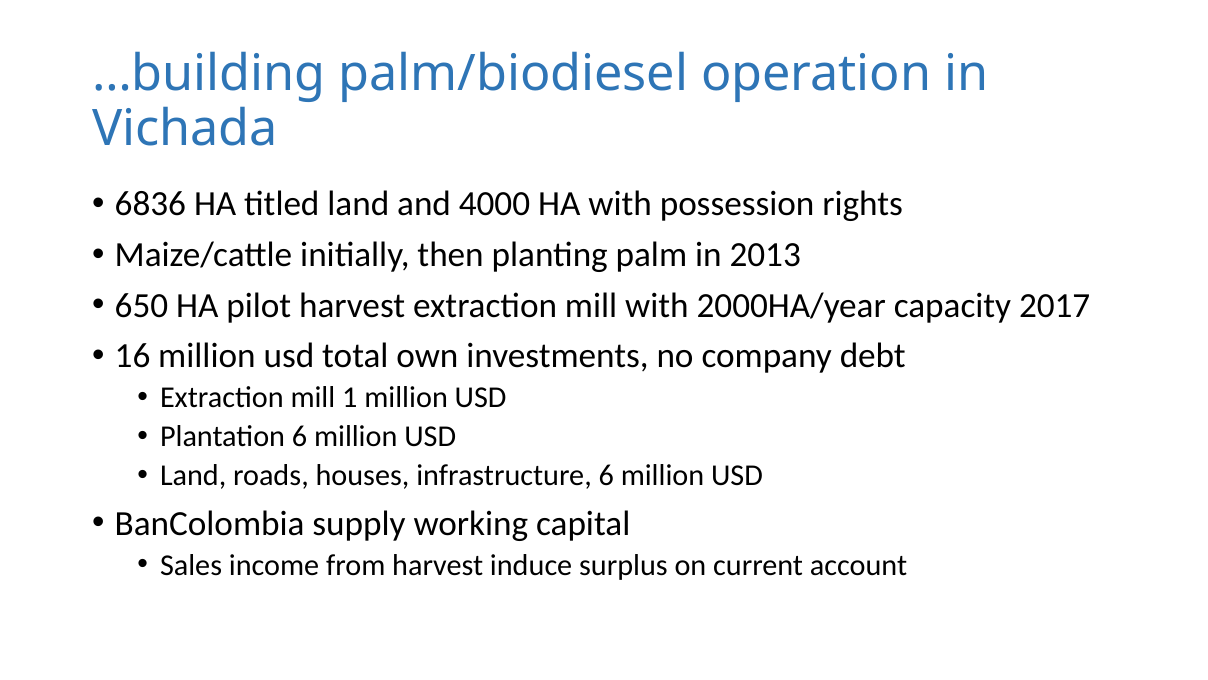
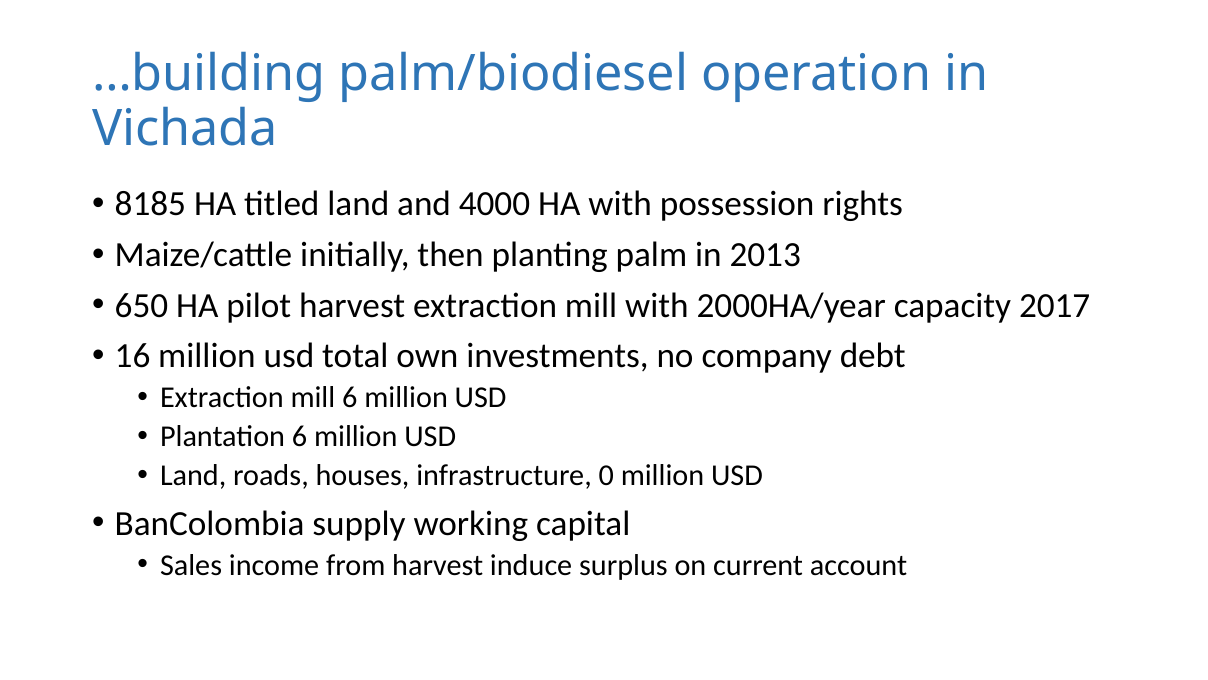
6836: 6836 -> 8185 (150, 204)
mill 1: 1 -> 6 (350, 398)
infrastructure 6: 6 -> 0 (606, 475)
